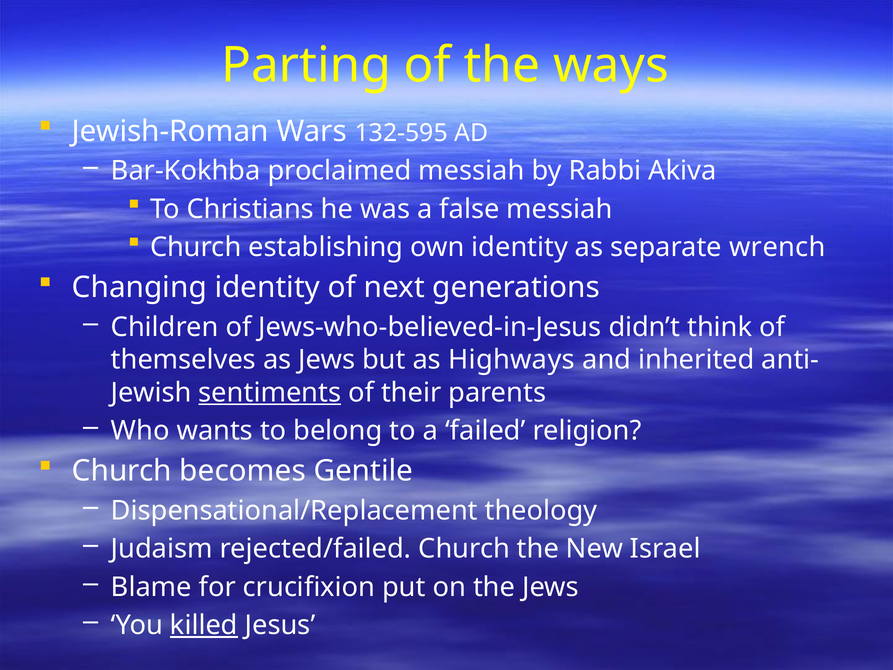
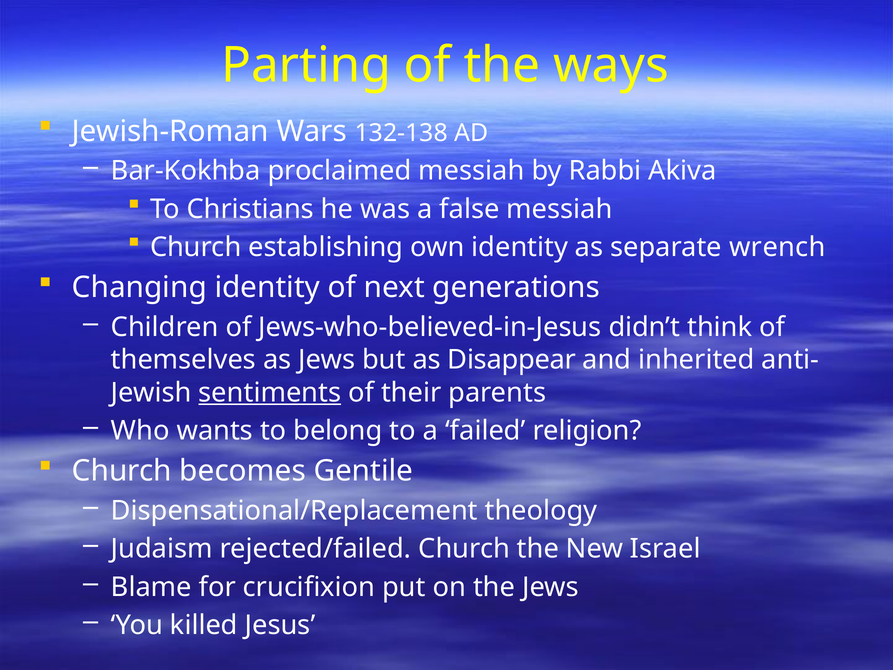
132-595: 132-595 -> 132-138 (401, 133)
Highways: Highways -> Disappear (512, 360)
killed underline: present -> none (204, 625)
